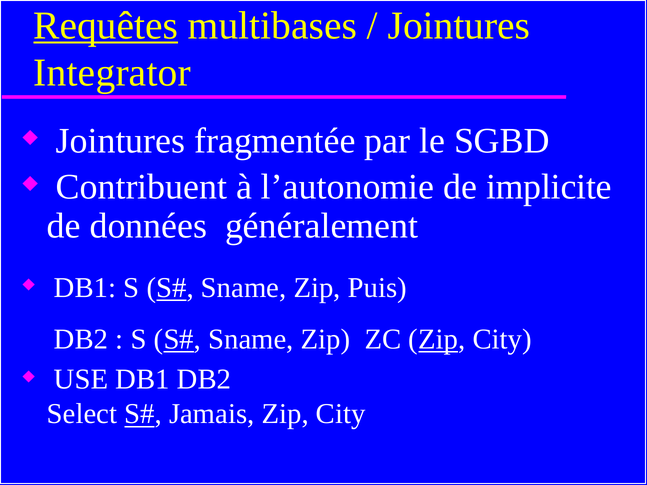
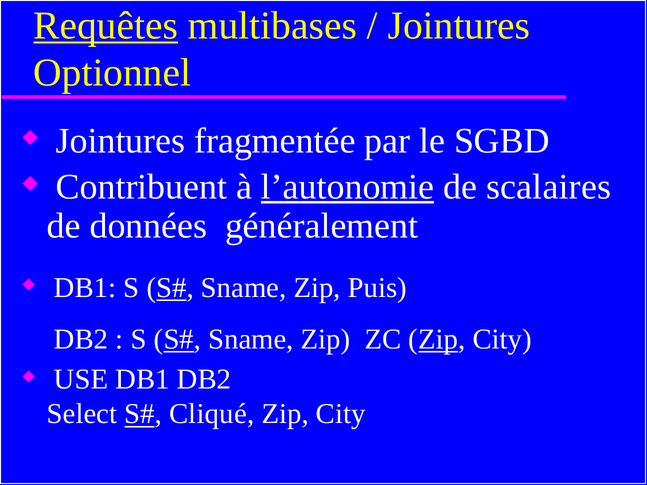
Integrator: Integrator -> Optionnel (112, 73)
l’autonomie underline: none -> present (348, 187)
implicite: implicite -> scalaires (549, 187)
Jamais: Jamais -> Cliqué (212, 414)
